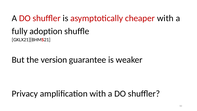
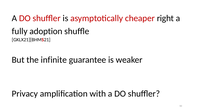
cheaper with: with -> right (165, 18)
version: version -> infinite (54, 60)
